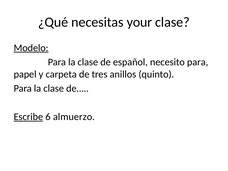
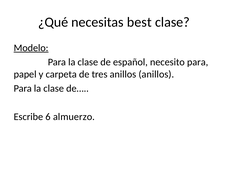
your: your -> best (139, 22)
anillos quinto: quinto -> anillos (156, 74)
Escribe underline: present -> none (28, 117)
